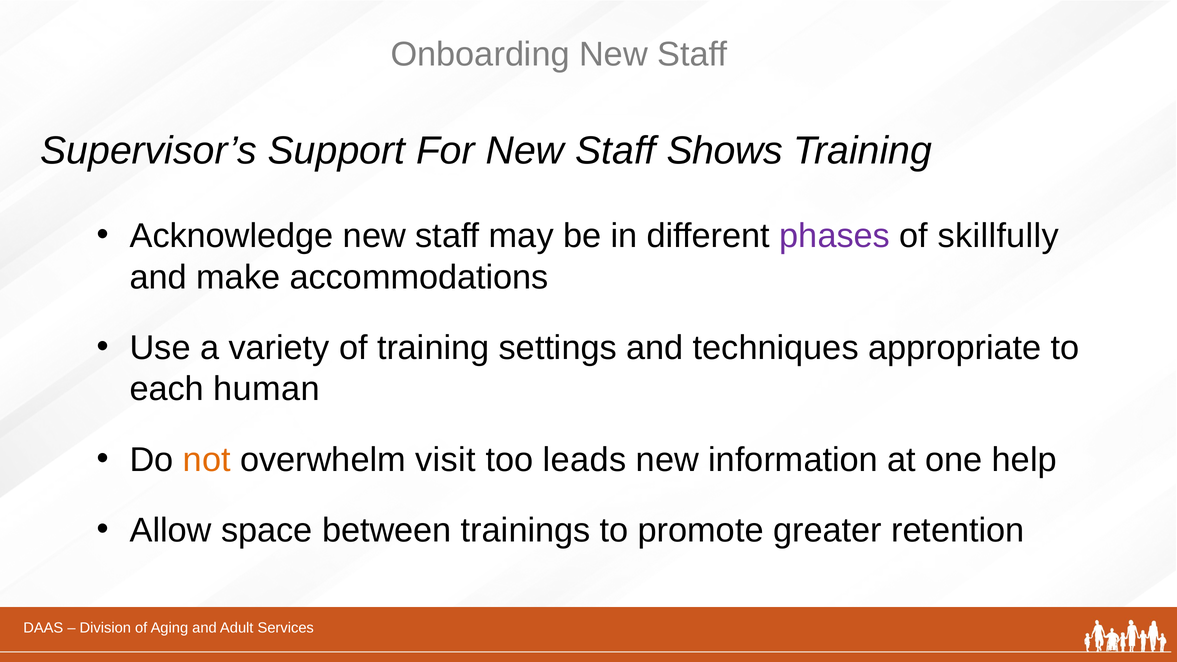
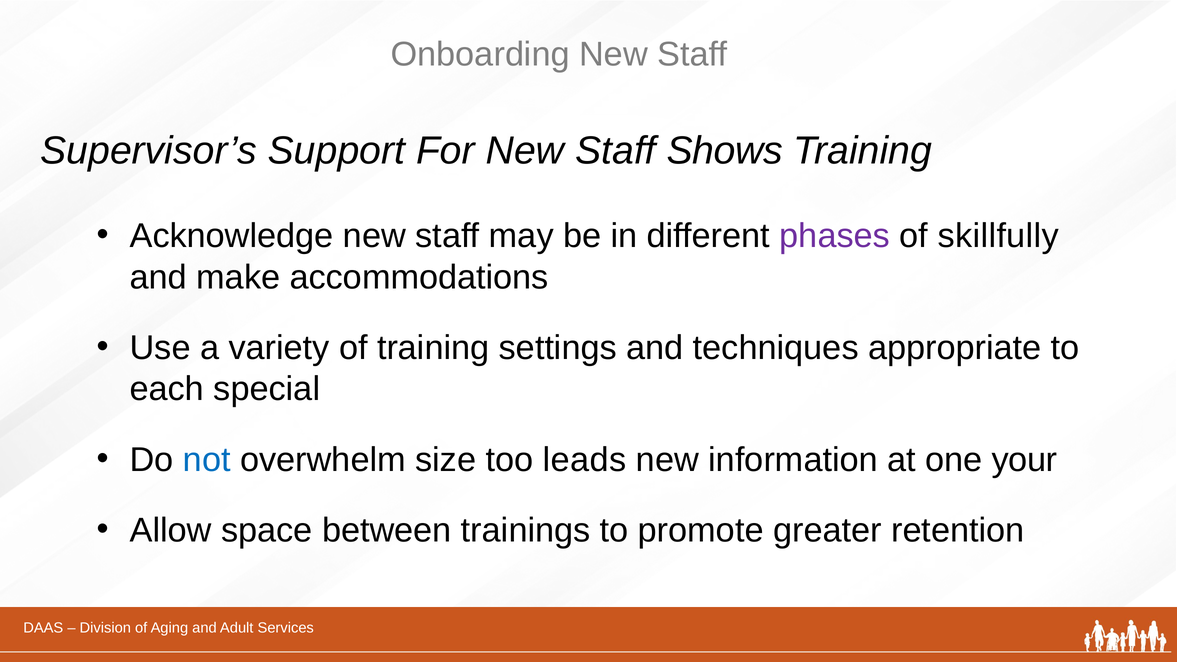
human: human -> special (267, 389)
not colour: orange -> blue (207, 460)
visit: visit -> size (446, 460)
help: help -> your (1024, 460)
